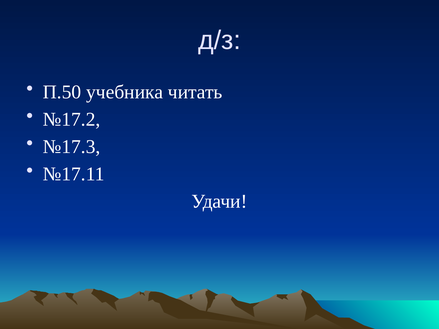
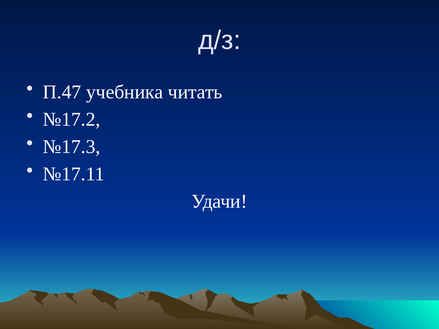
П.50: П.50 -> П.47 (62, 92)
